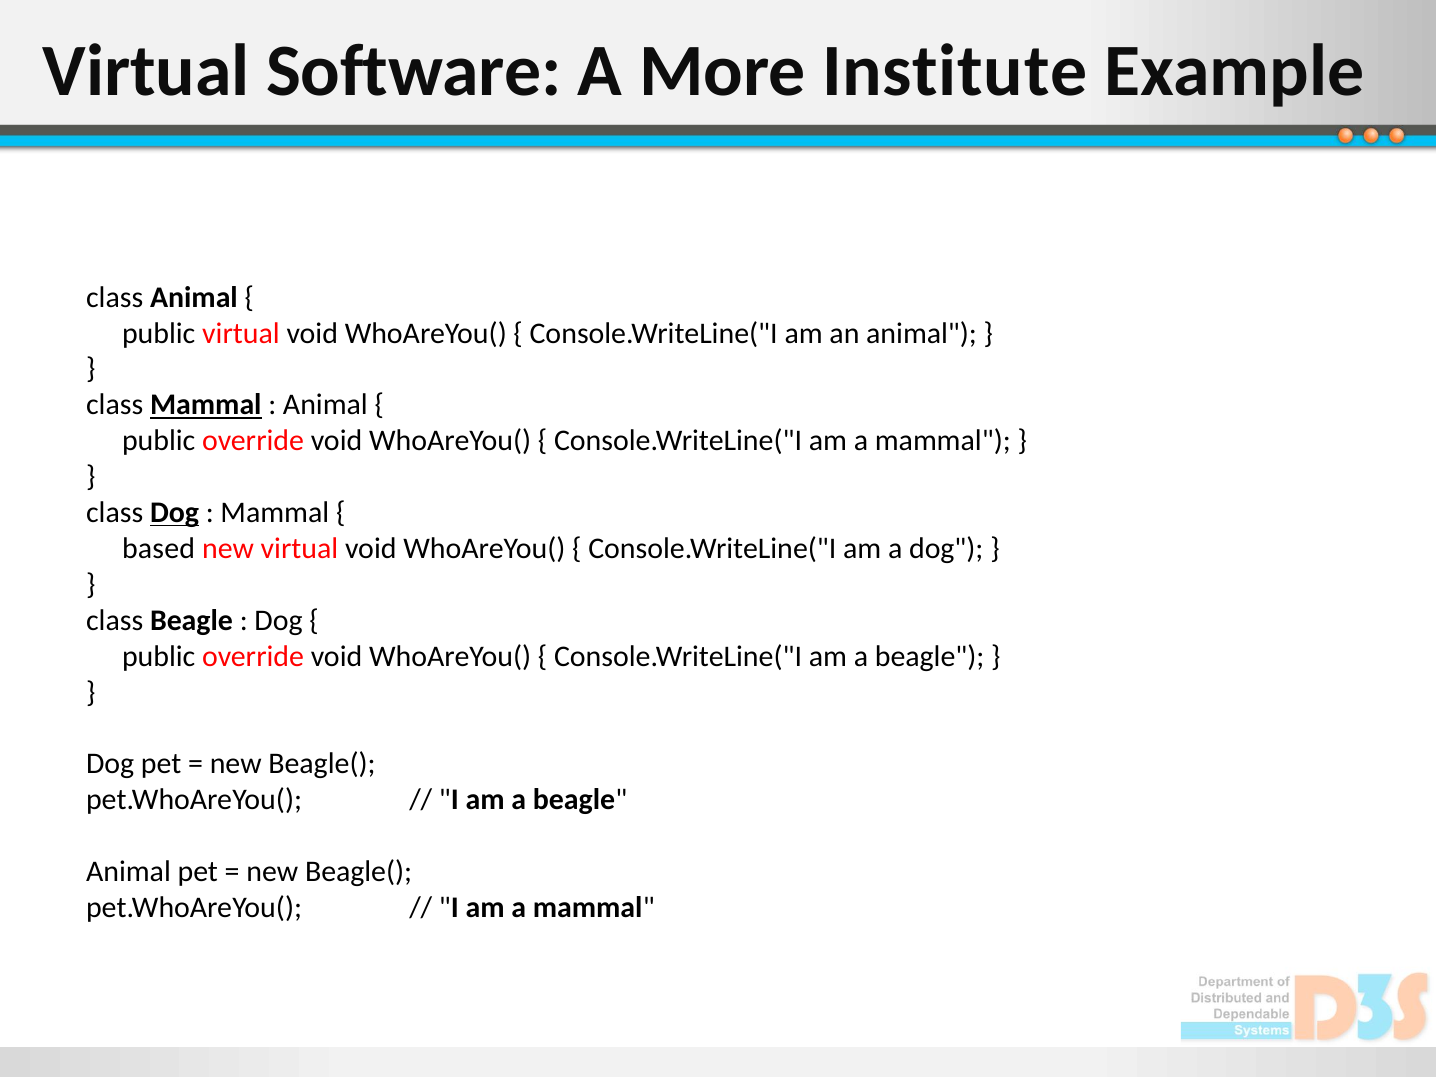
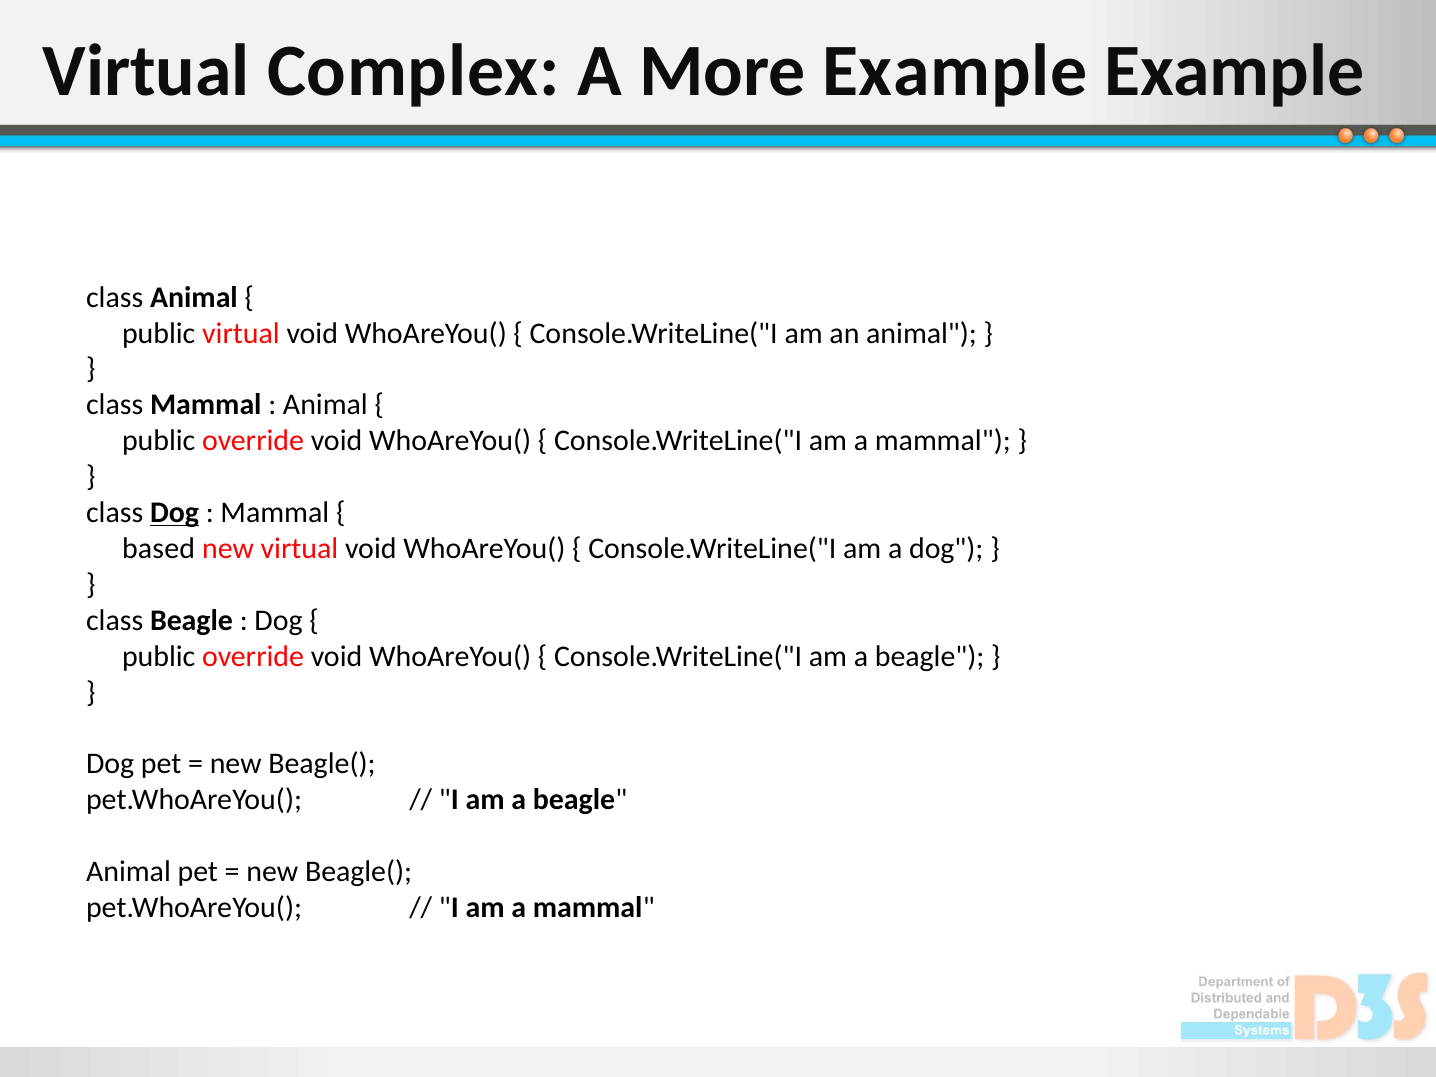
Software: Software -> Complex (413, 71)
More Institute: Institute -> Example (955, 71)
Mammal underline: present -> none (206, 405)
